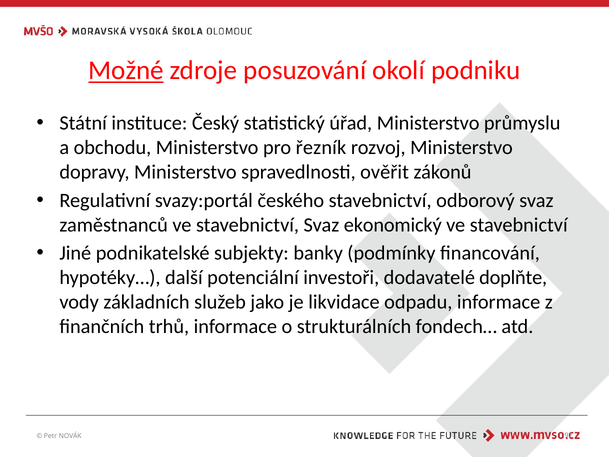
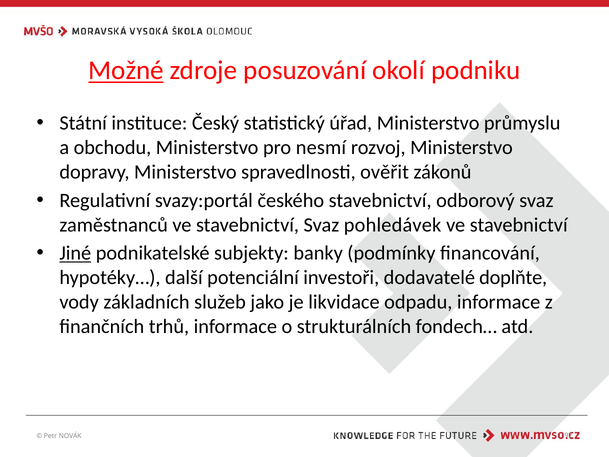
řezník: řezník -> nesmí (321, 148)
ekonomický: ekonomický -> pohledávek (393, 225)
Jiné underline: none -> present (75, 253)
